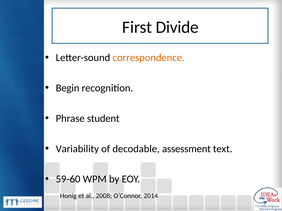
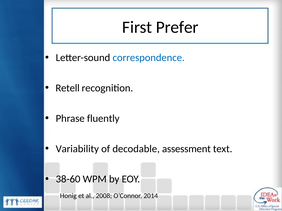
Divide: Divide -> Prefer (177, 27)
correspondence colour: orange -> blue (149, 58)
Begin: Begin -> Retell (68, 88)
student: student -> fluently (103, 119)
59-60: 59-60 -> 38-60 (68, 180)
